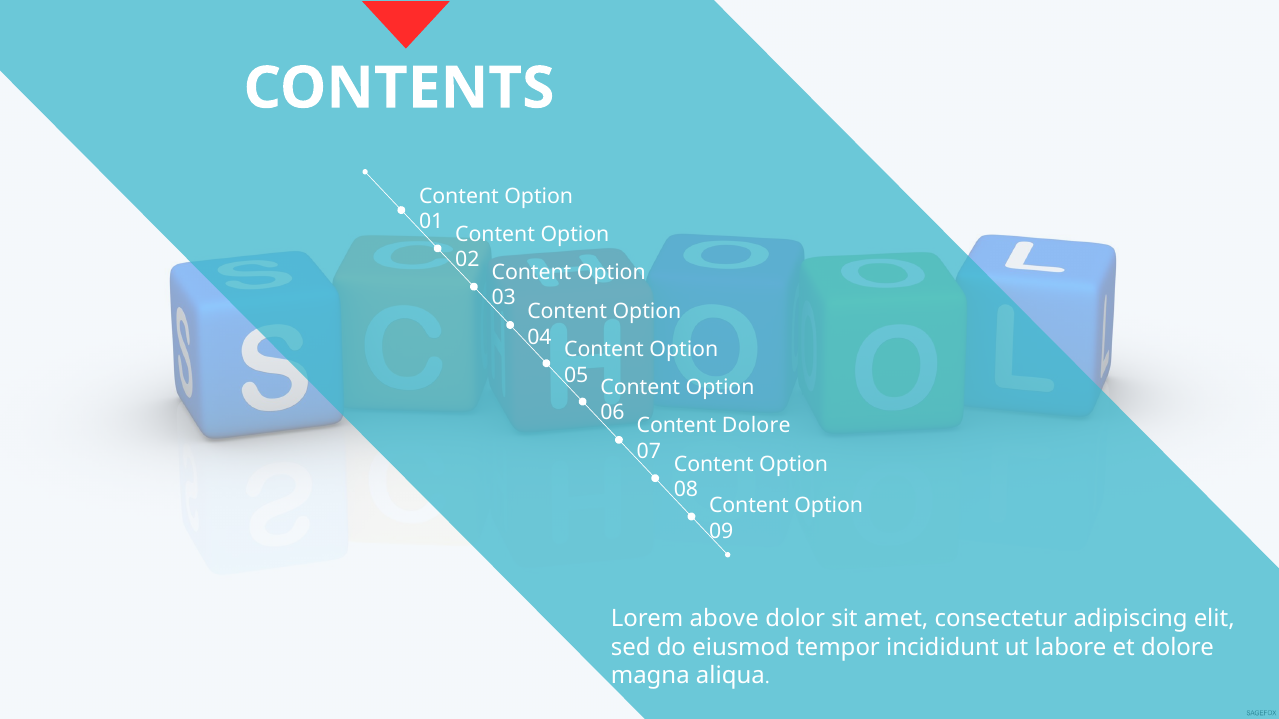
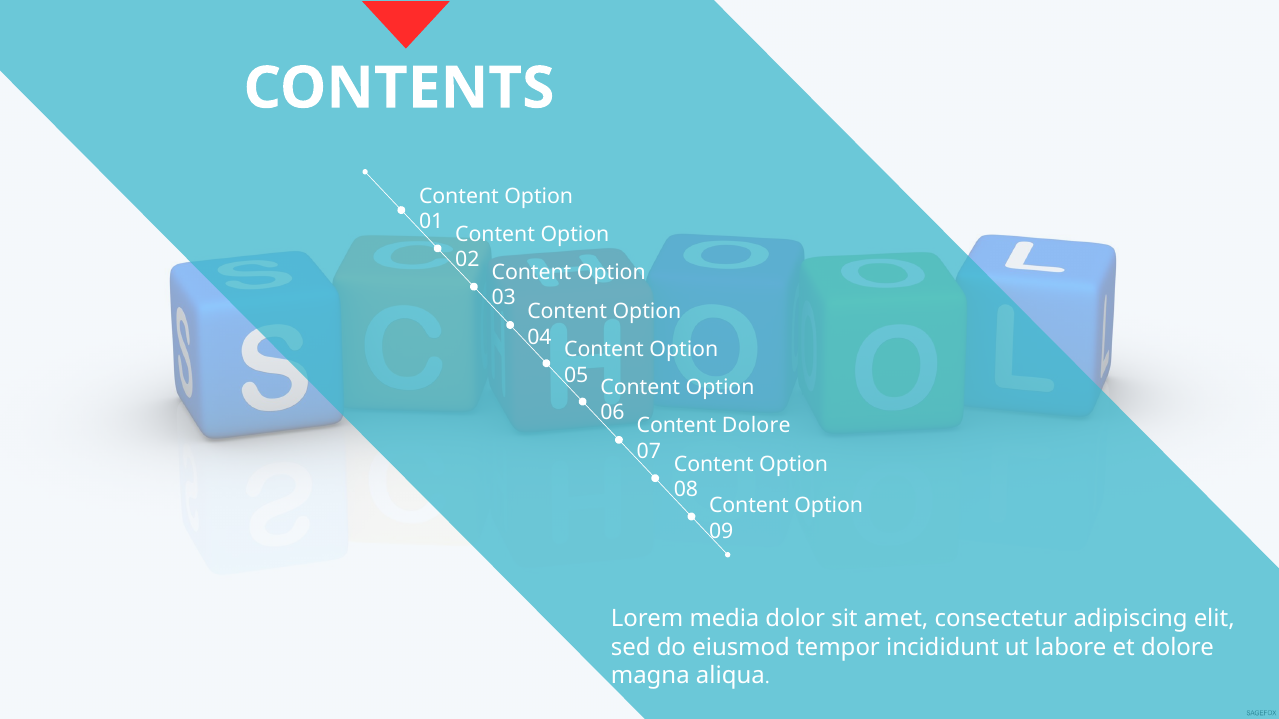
above: above -> media (724, 619)
